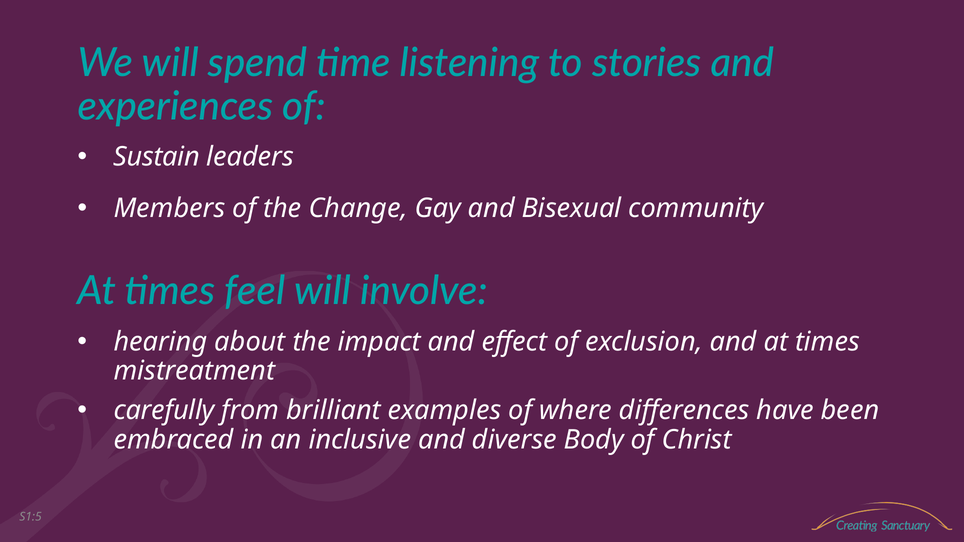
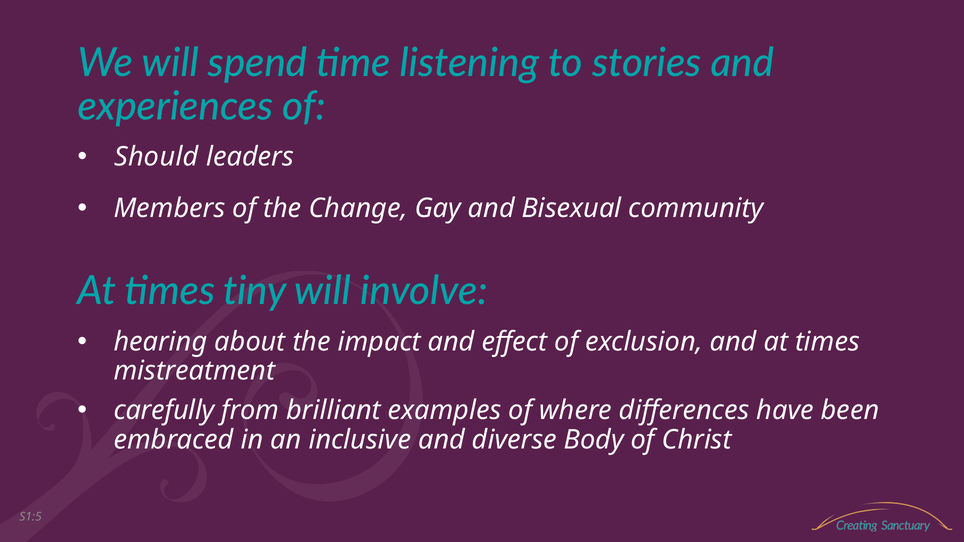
Sustain: Sustain -> Should (156, 157)
feel: feel -> tiny (255, 291)
